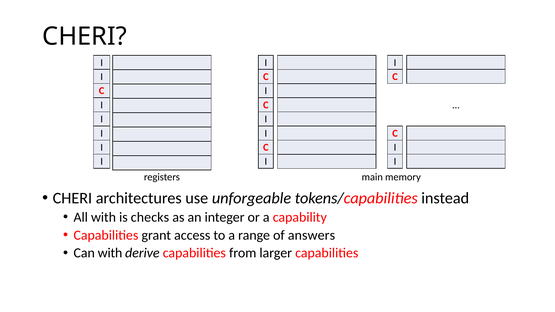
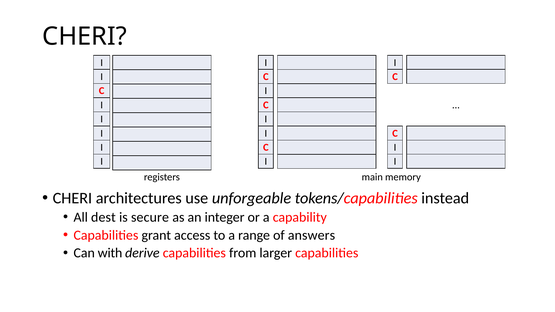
All with: with -> dest (103, 217)
checks: checks -> secure (150, 217)
